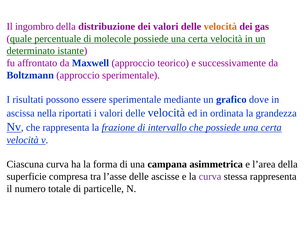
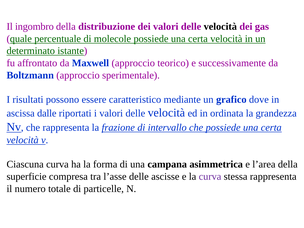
velocità colour: orange -> black (220, 27)
essere sperimentale: sperimentale -> caratteristico (135, 100)
nella: nella -> dalle (47, 113)
